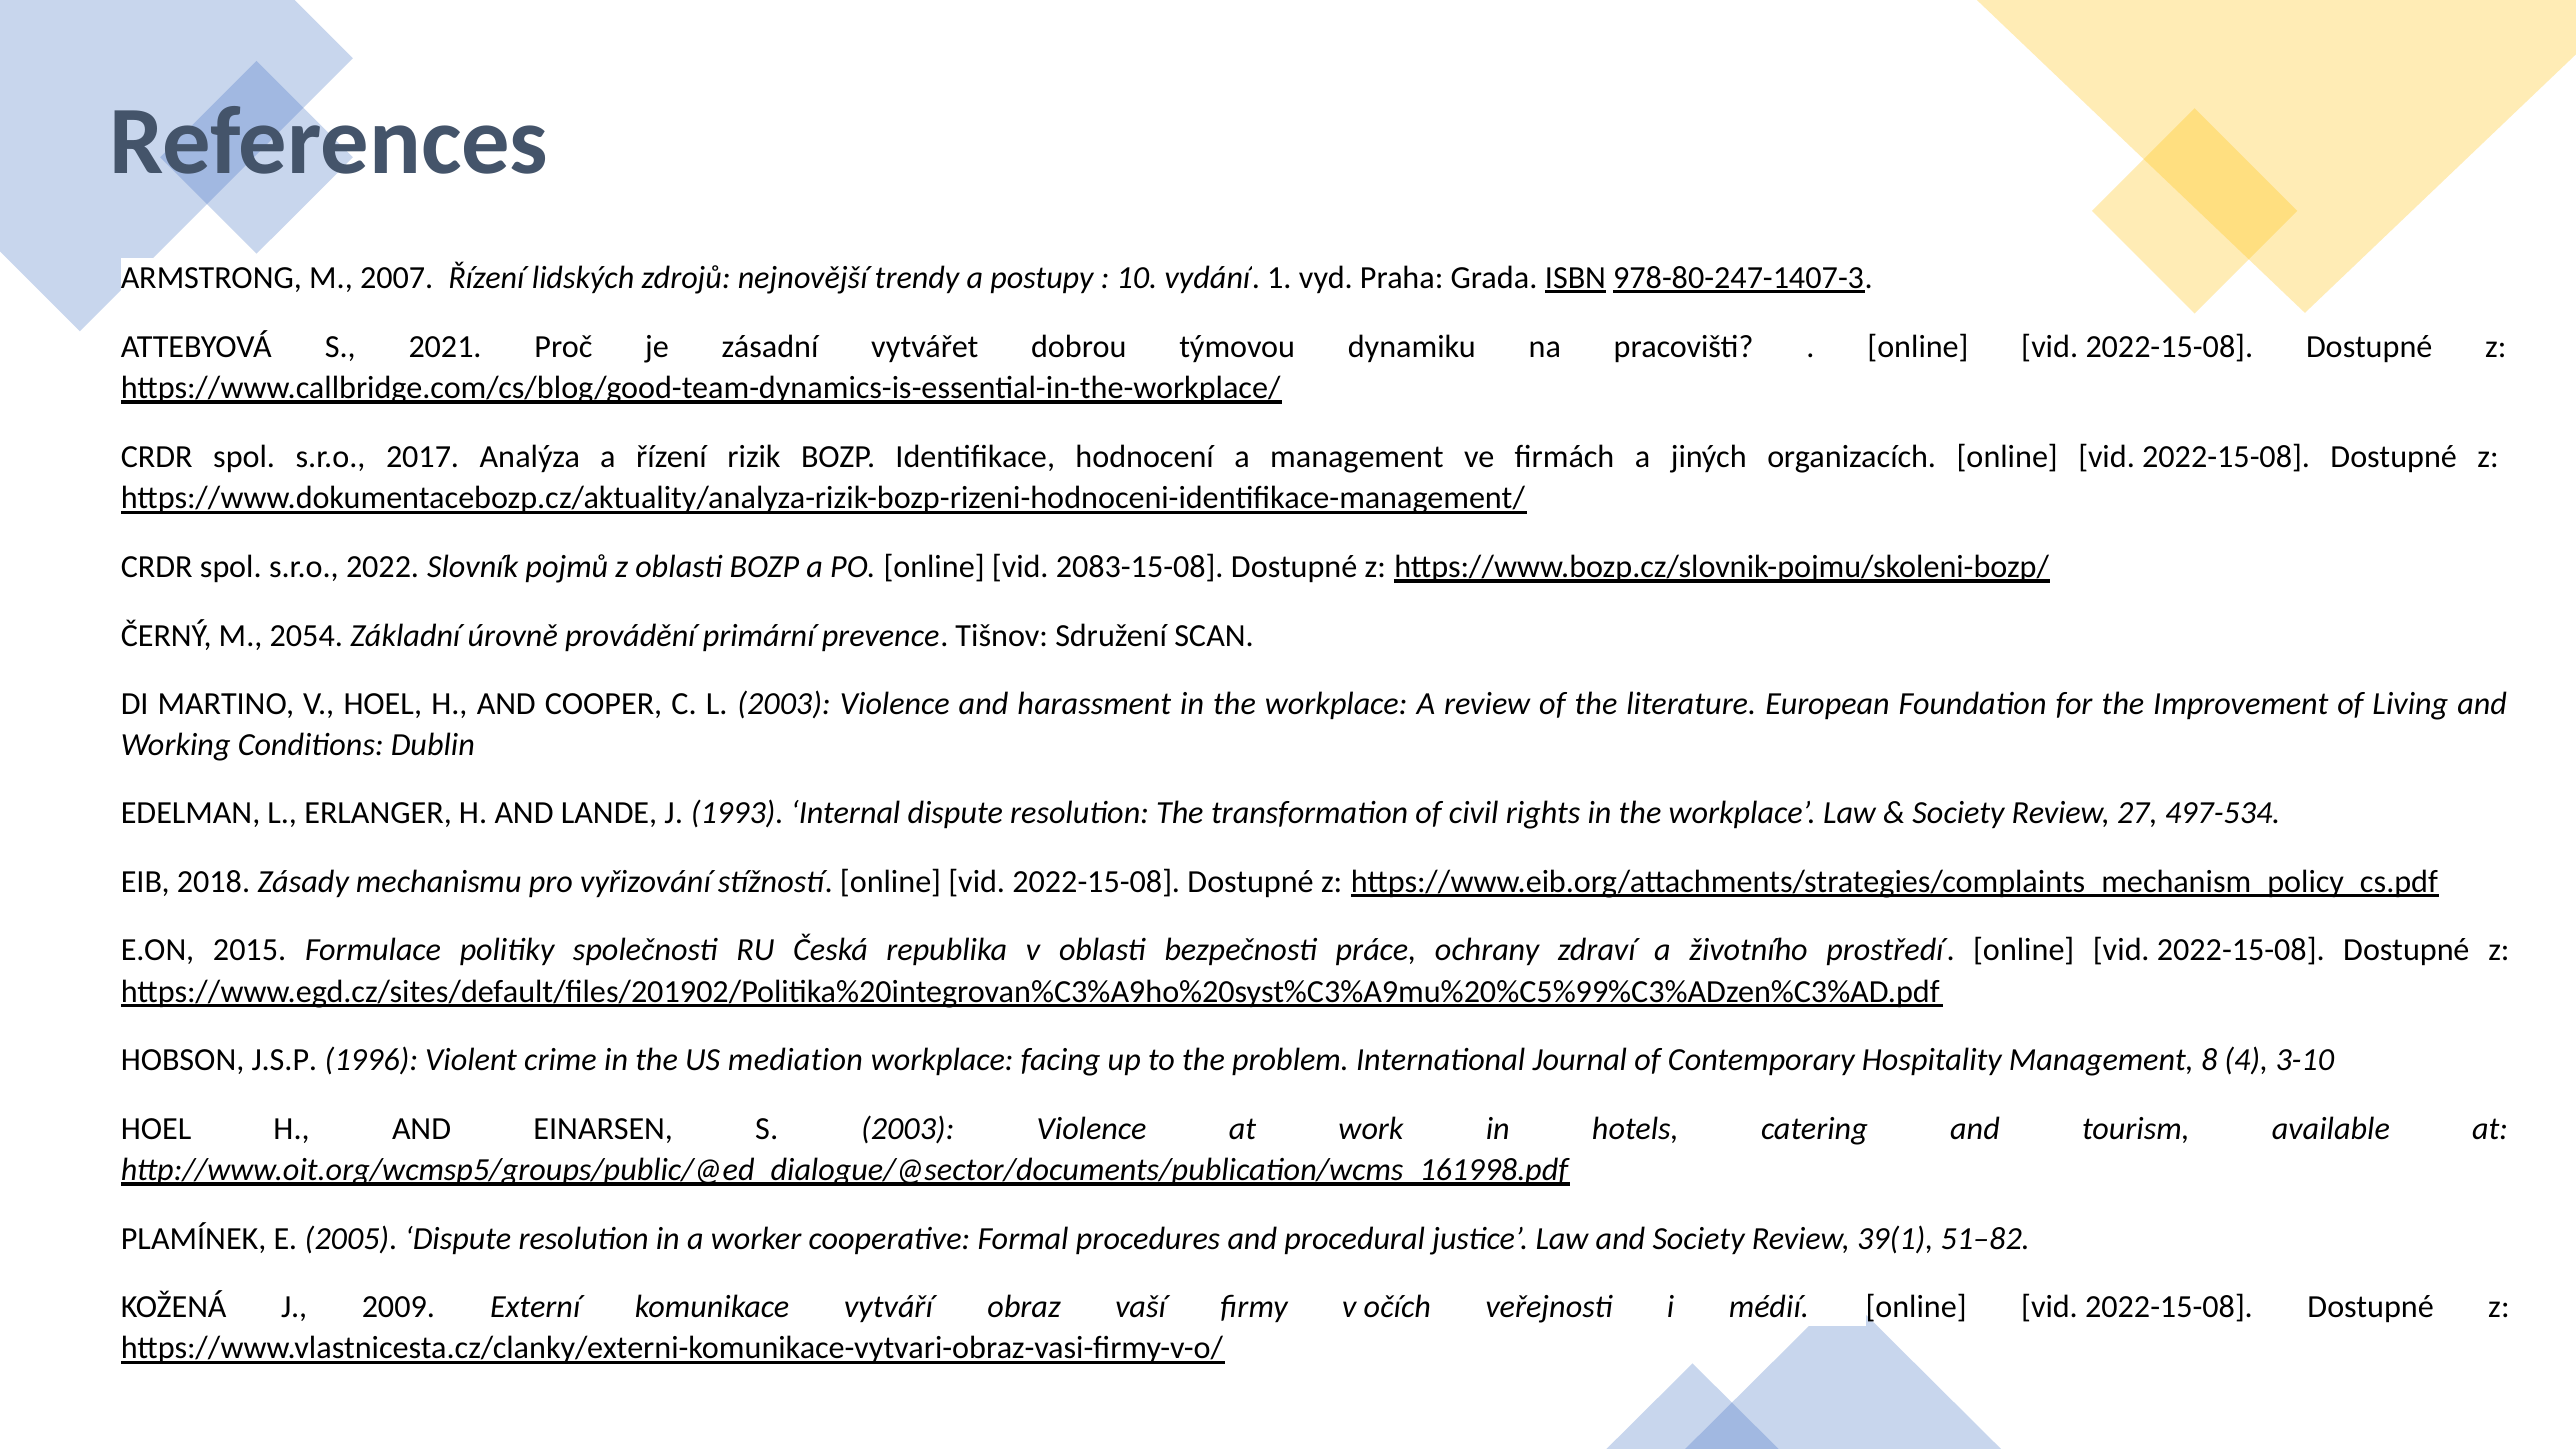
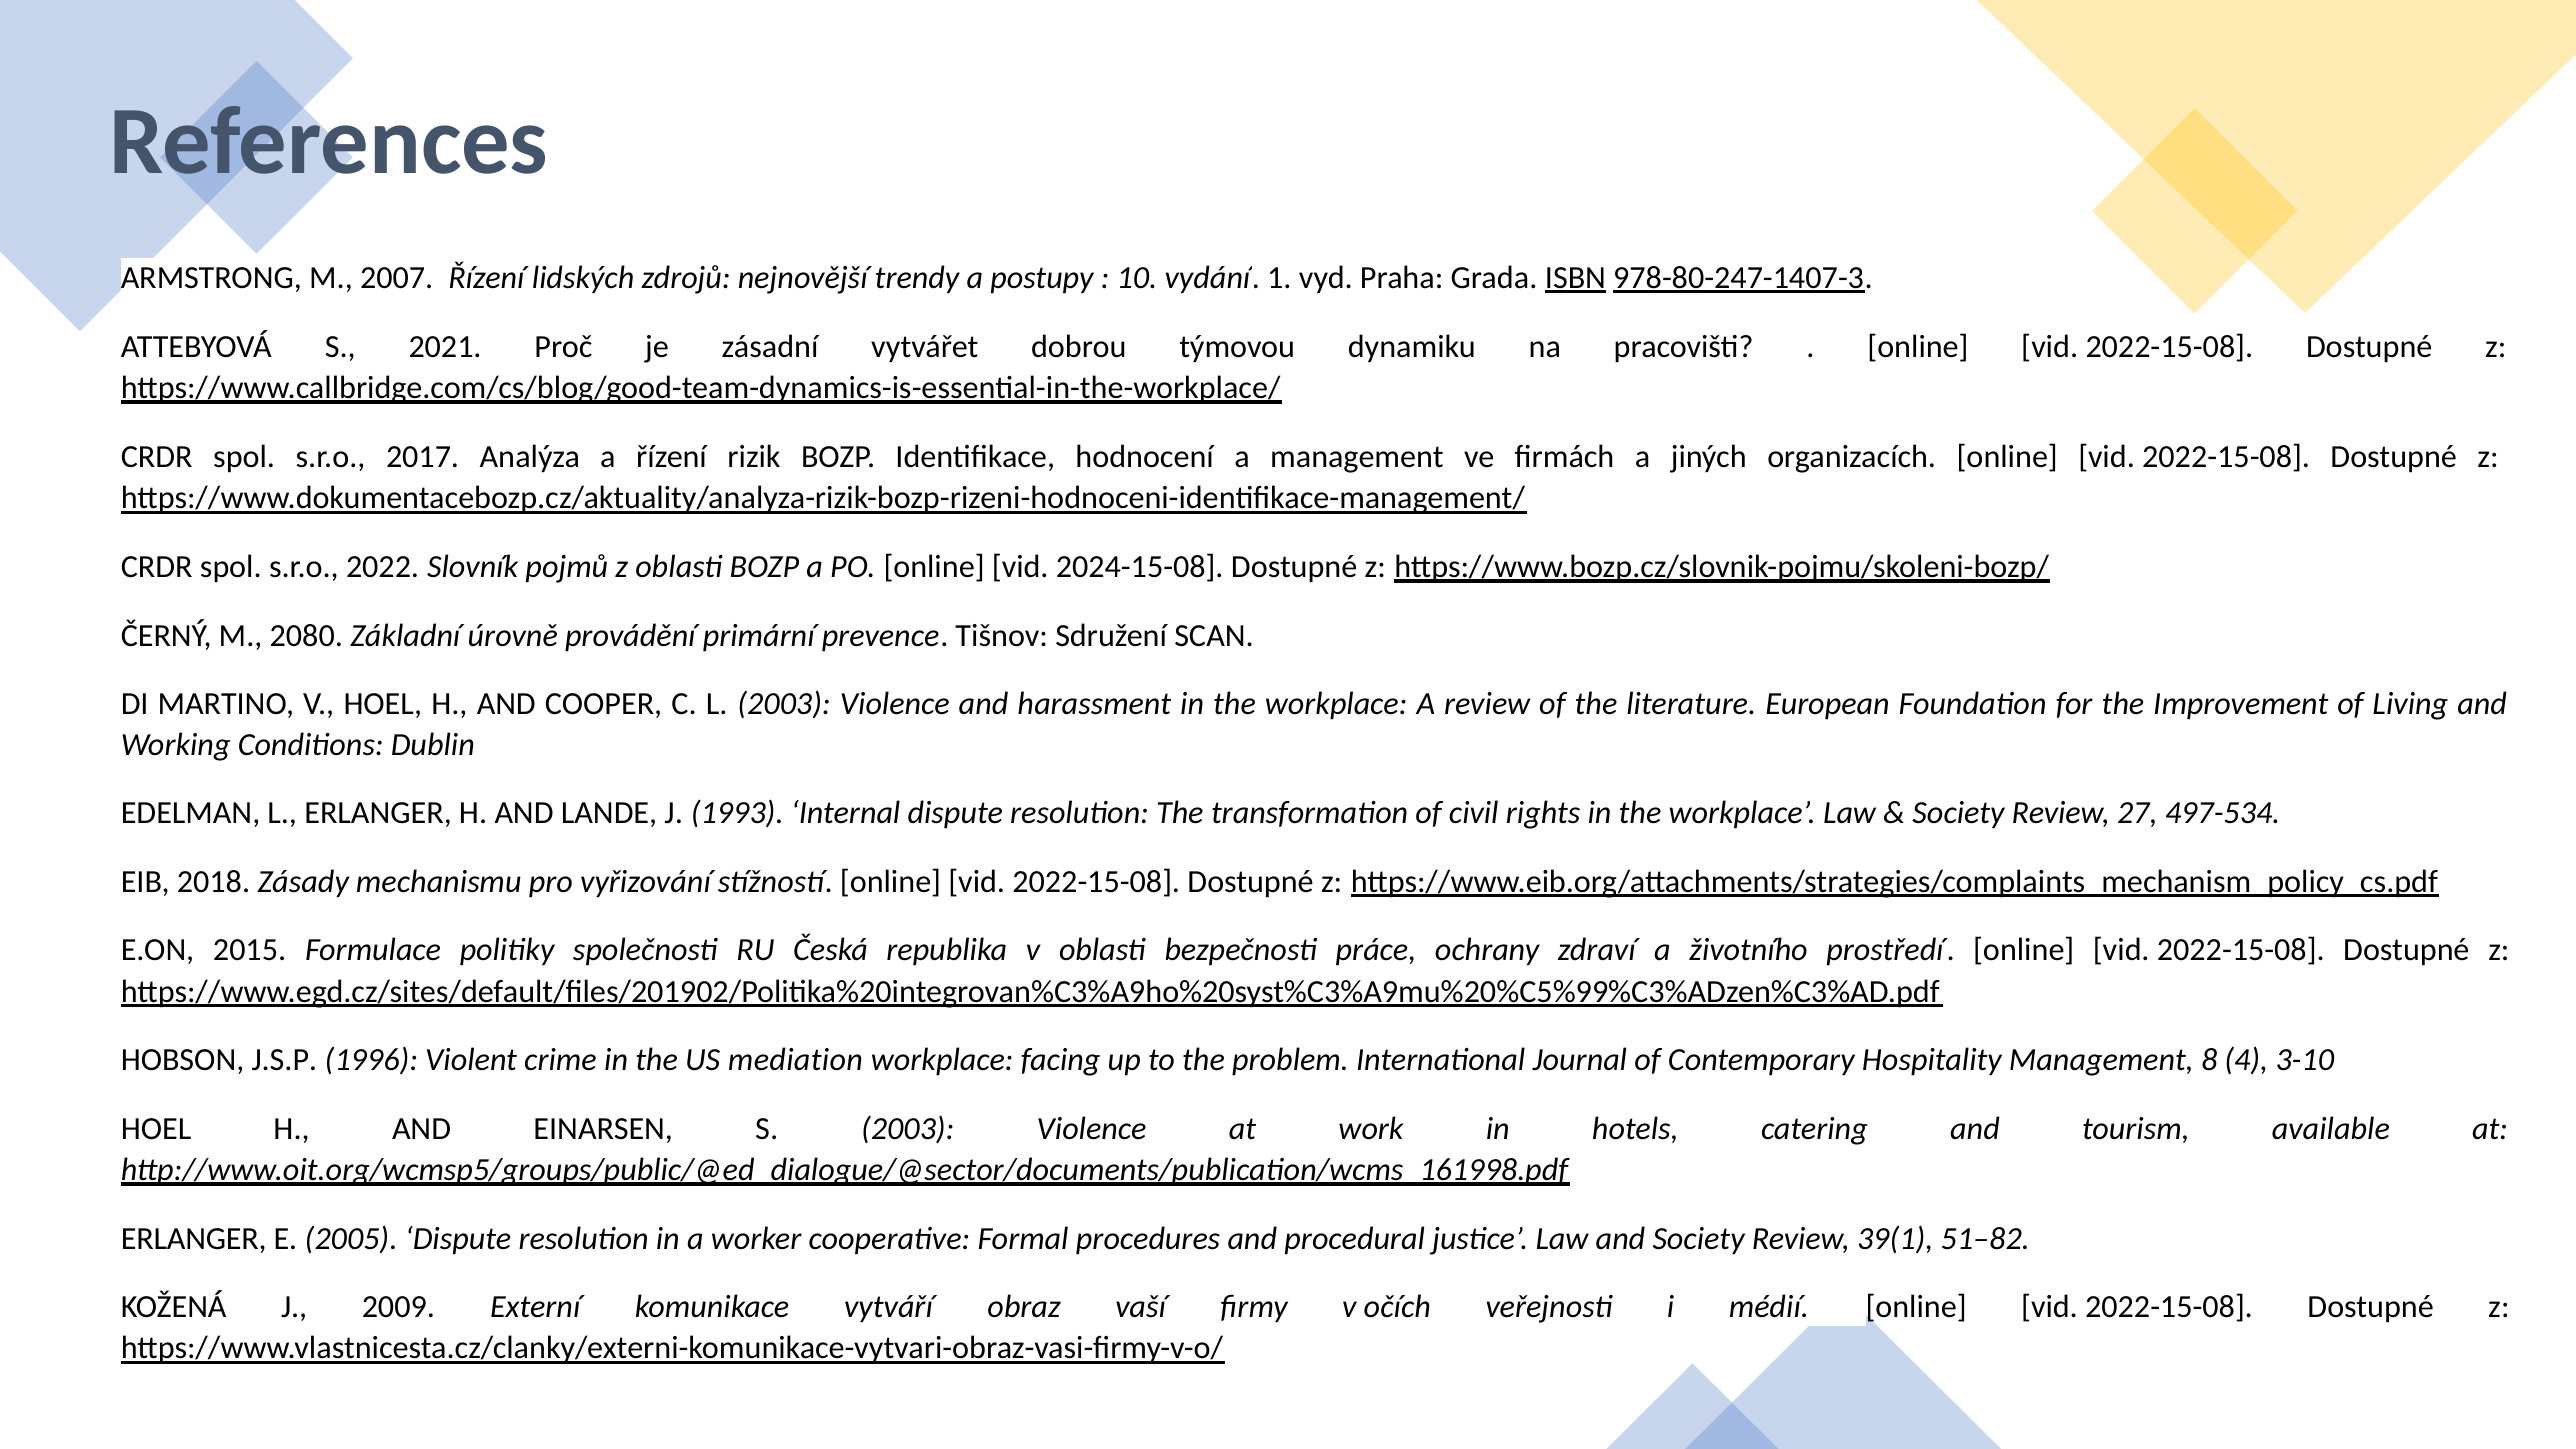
2083-15-08: 2083-15-08 -> 2024-15-08 (1140, 567)
2054: 2054 -> 2080 (306, 636)
PLAMÍNEK: PLAMÍNEK -> ERLANGER (194, 1239)
